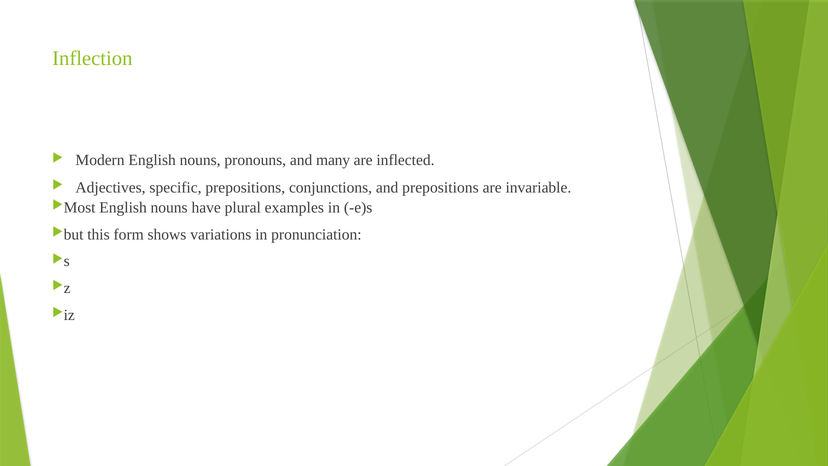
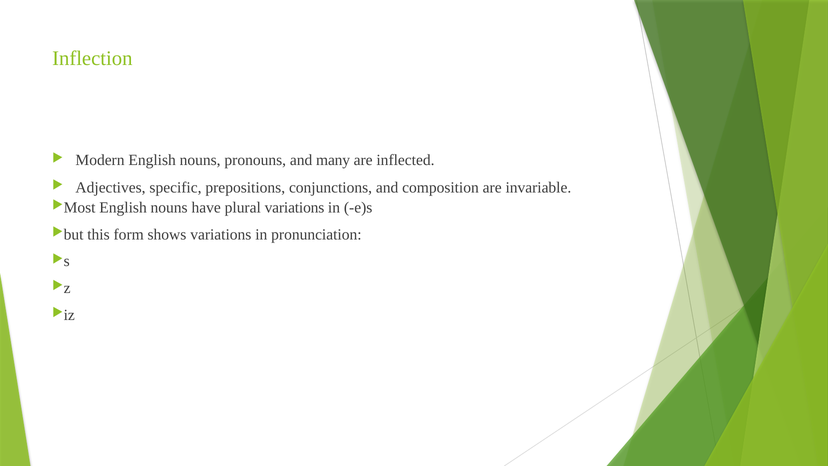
and prepositions: prepositions -> composition (440, 188)
plural examples: examples -> variations (295, 207)
